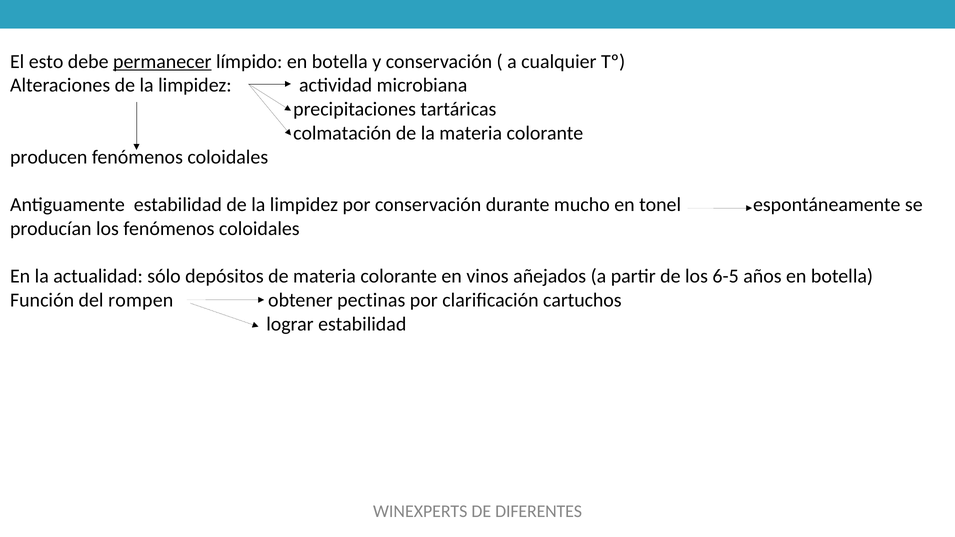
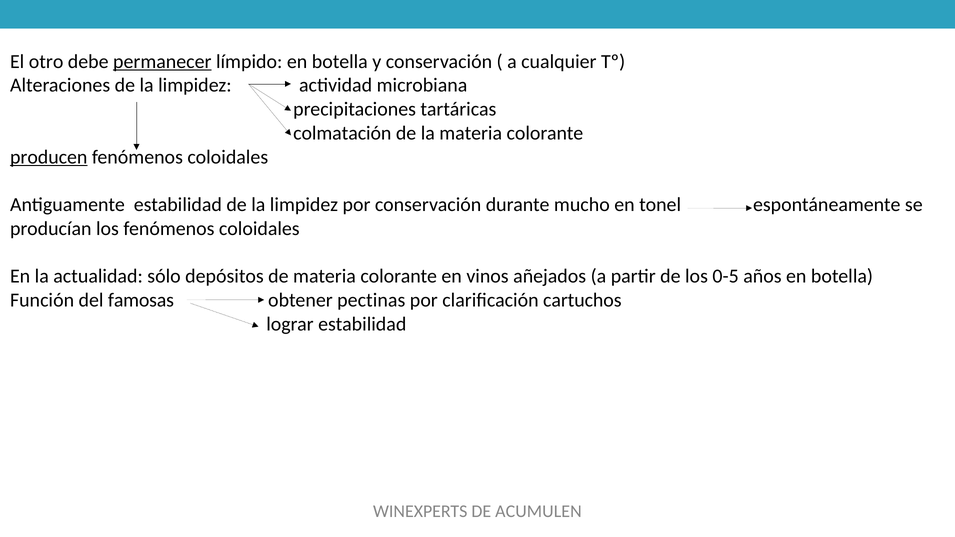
esto: esto -> otro (46, 61)
producen underline: none -> present (49, 157)
6-5: 6-5 -> 0-5 (726, 276)
rompen: rompen -> famosas (141, 300)
DIFERENTES: DIFERENTES -> ACUMULEN (538, 512)
